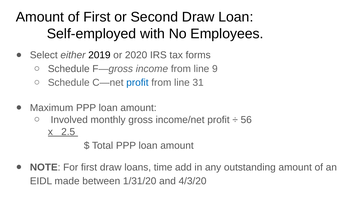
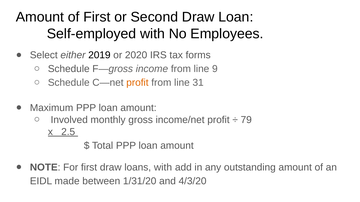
profit colour: blue -> orange (137, 83)
56: 56 -> 79 (246, 120)
loans time: time -> with (163, 168)
